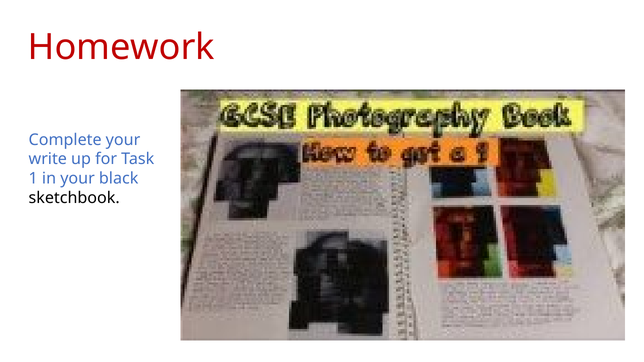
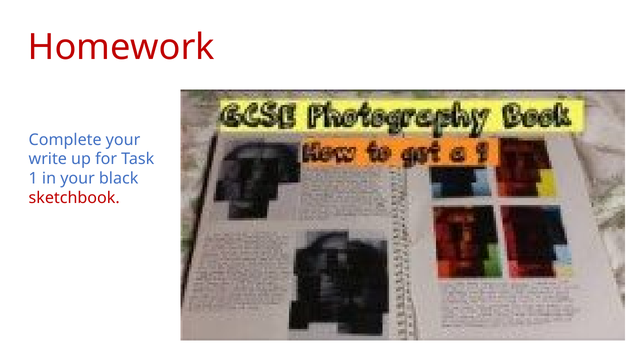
sketchbook colour: black -> red (74, 198)
